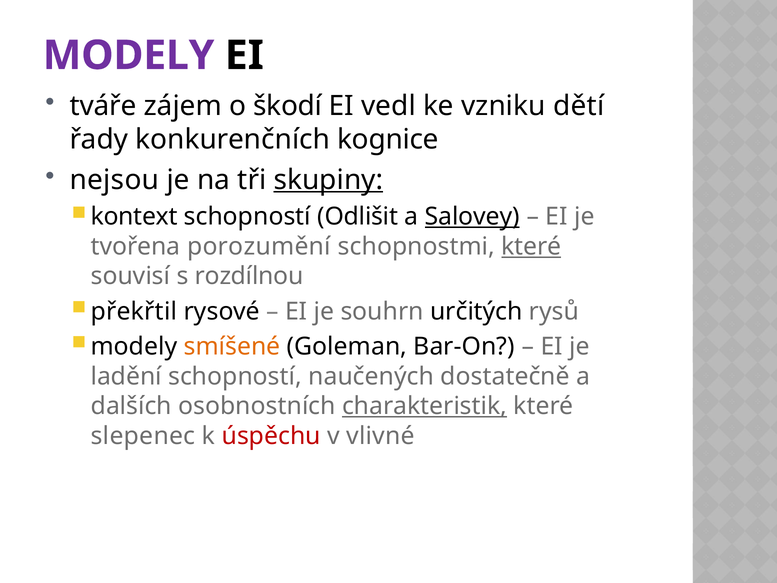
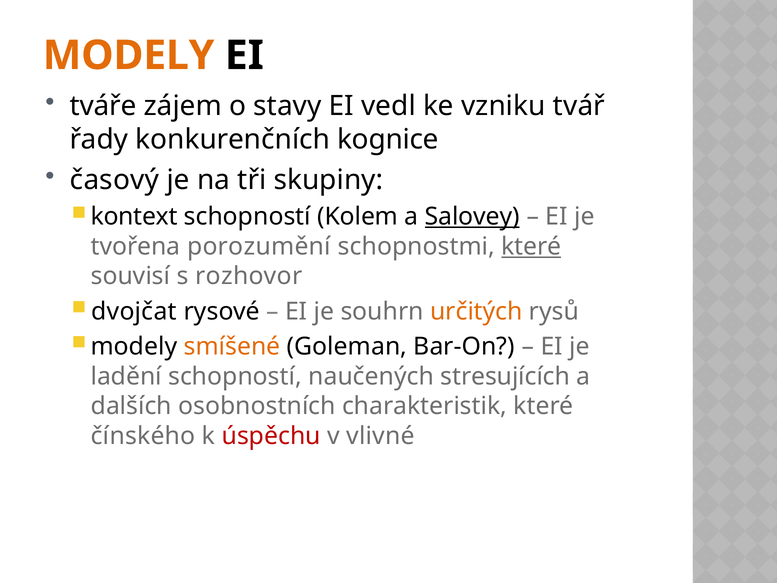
MODELY colour: purple -> orange (129, 55)
škodí: škodí -> stavy (287, 106)
dětí: dětí -> tvář (579, 106)
nejsou: nejsou -> časový (114, 180)
skupiny underline: present -> none (328, 180)
Odlišit: Odlišit -> Kolem (358, 217)
rozdílnou: rozdílnou -> rozhovor (249, 276)
překřtil: překřtil -> dvojčat (134, 311)
určitých colour: black -> orange (476, 311)
dostatečně: dostatečně -> stresujících (505, 376)
charakteristik underline: present -> none (425, 406)
slepenec: slepenec -> čínského (143, 436)
